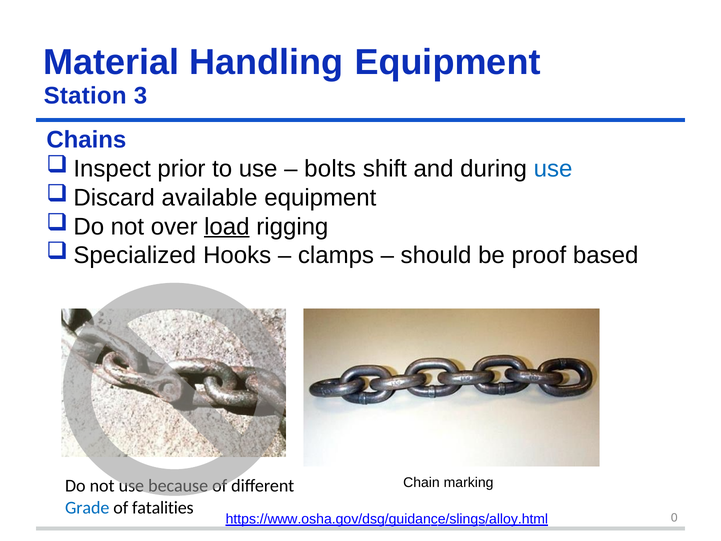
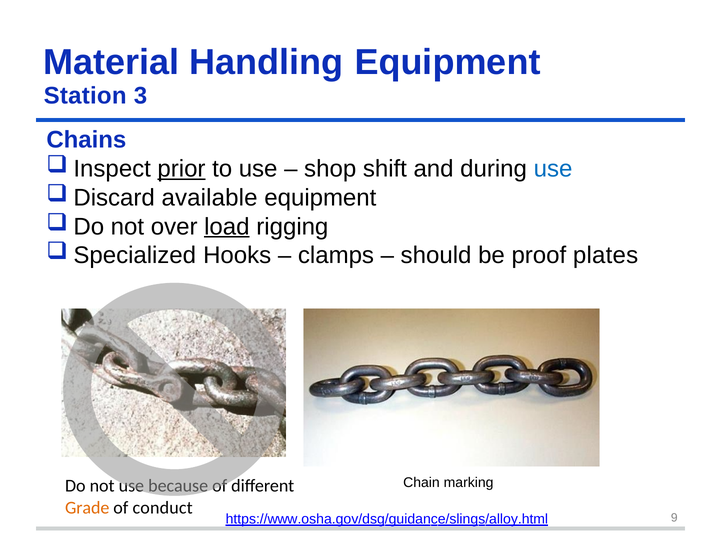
prior underline: none -> present (181, 169)
bolts: bolts -> shop (330, 169)
based: based -> plates (606, 255)
Grade colour: blue -> orange (87, 507)
fatalities: fatalities -> conduct (163, 507)
0: 0 -> 9 (674, 518)
